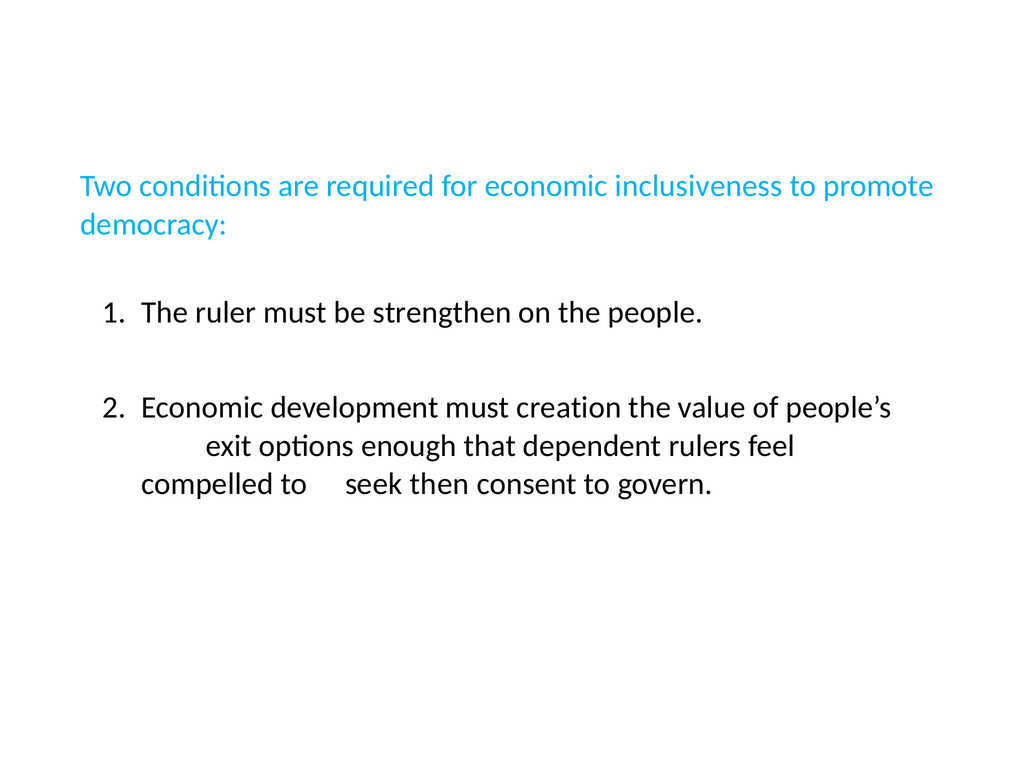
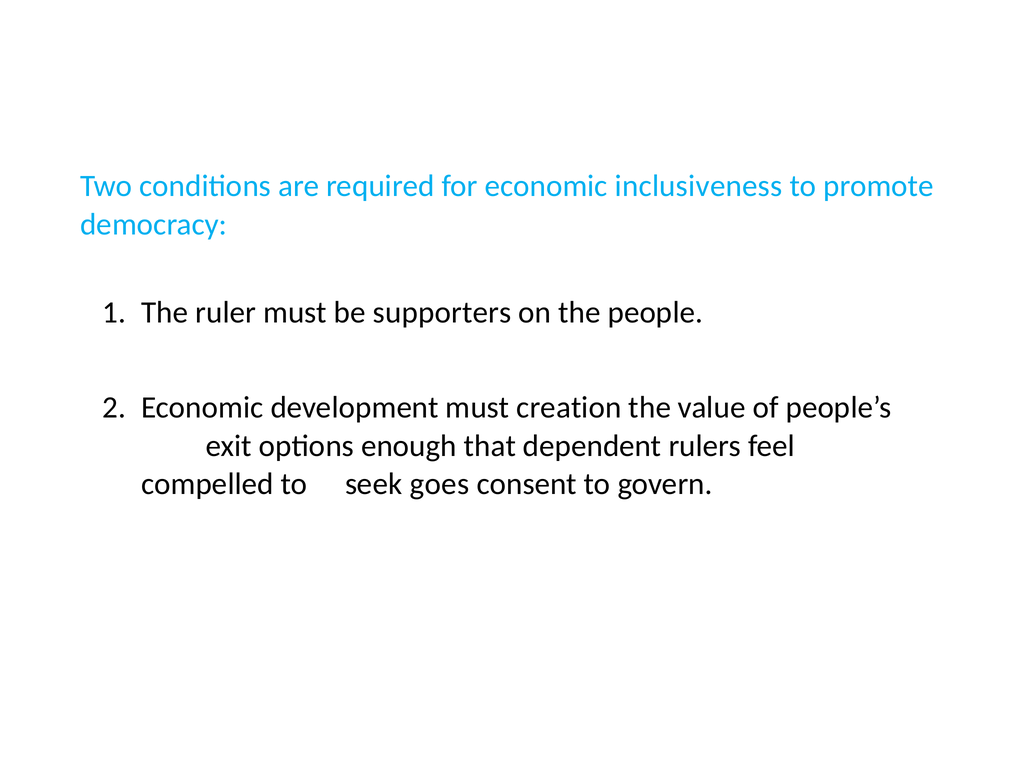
strengthen: strengthen -> supporters (442, 313)
then: then -> goes (439, 484)
